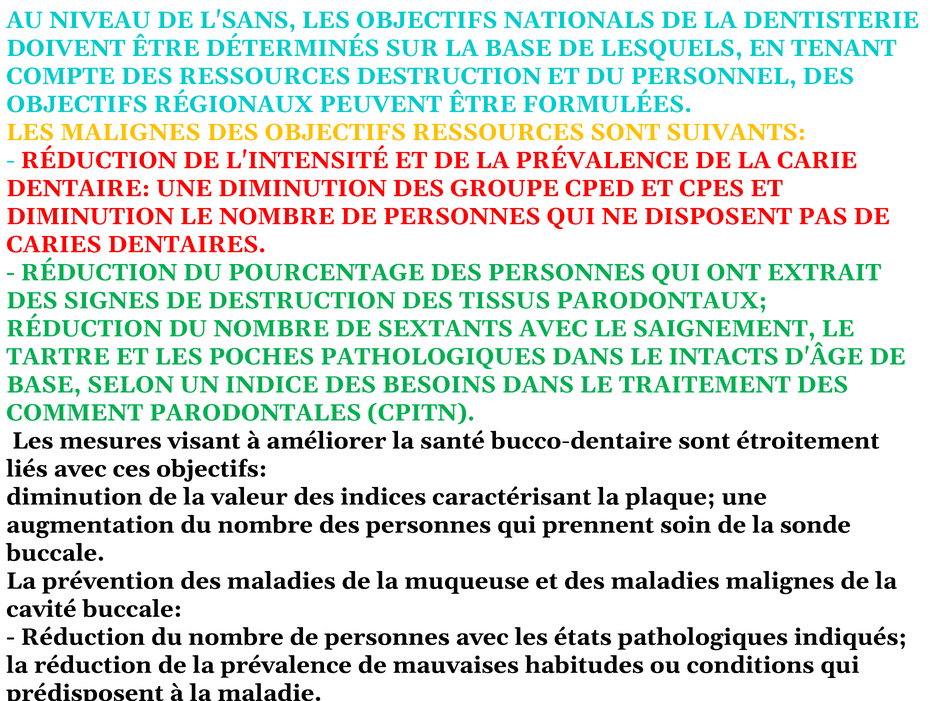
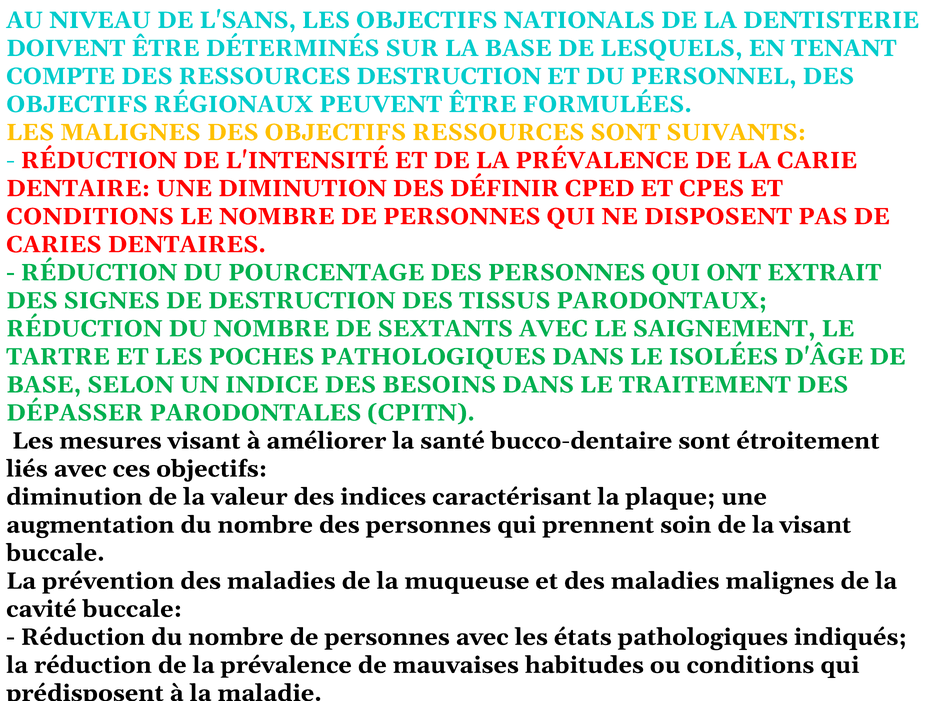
GROUPE: GROUPE -> DÉFINIR (505, 189)
DIMINUTION: DIMINUTION -> CONDITIONS (90, 217)
INTACTS: INTACTS -> ISOLÉES (723, 357)
COMMENT: COMMENT -> DÉPASSER (75, 413)
la sonde: sonde -> visant (815, 525)
